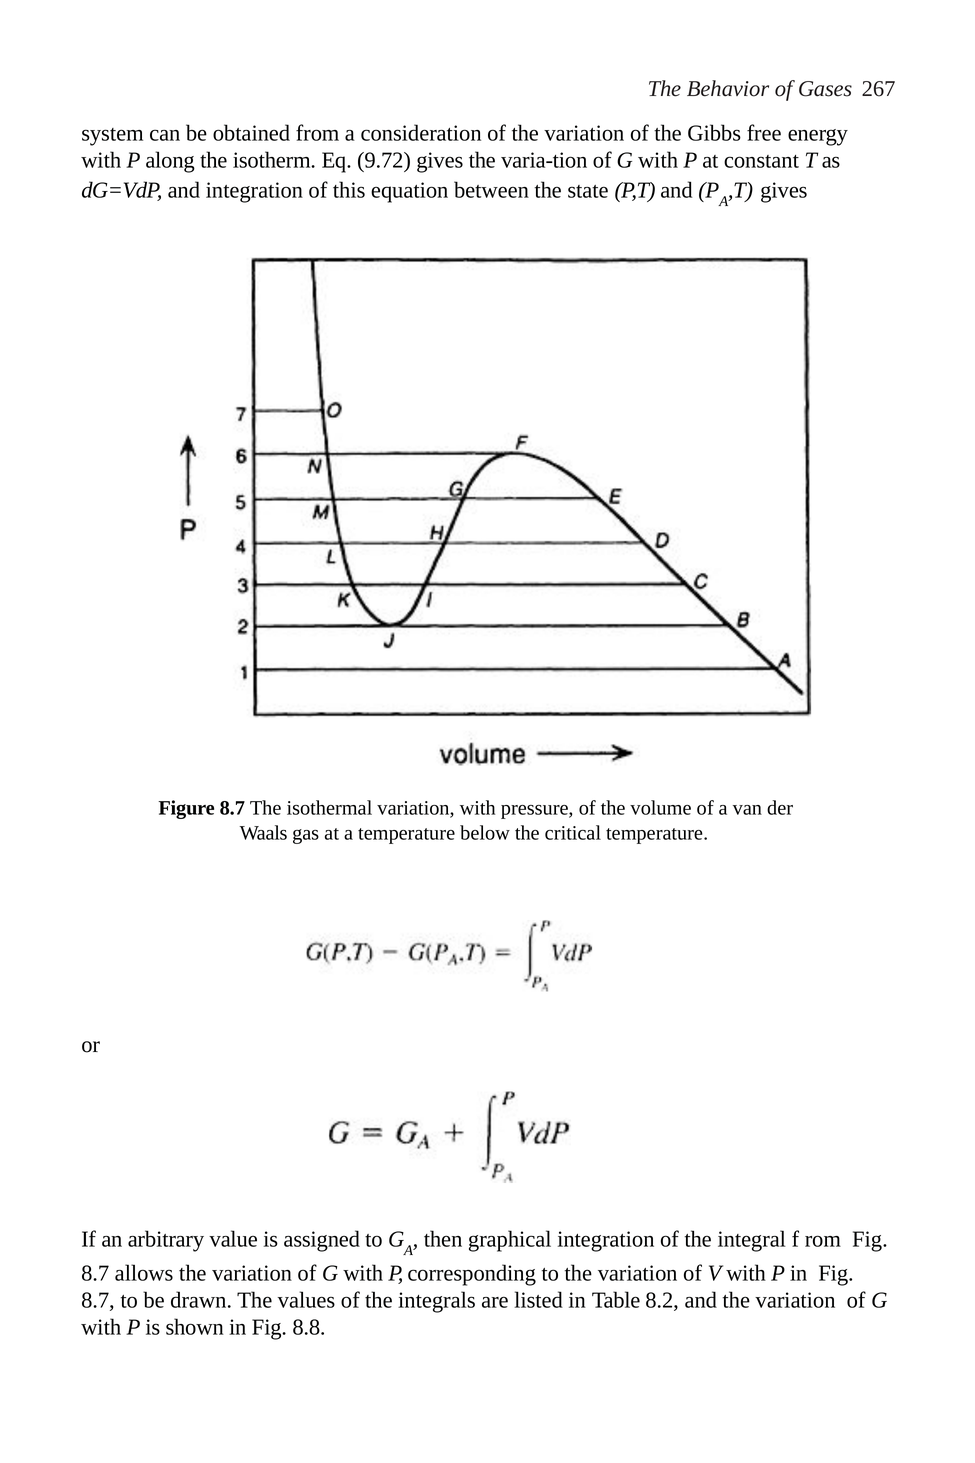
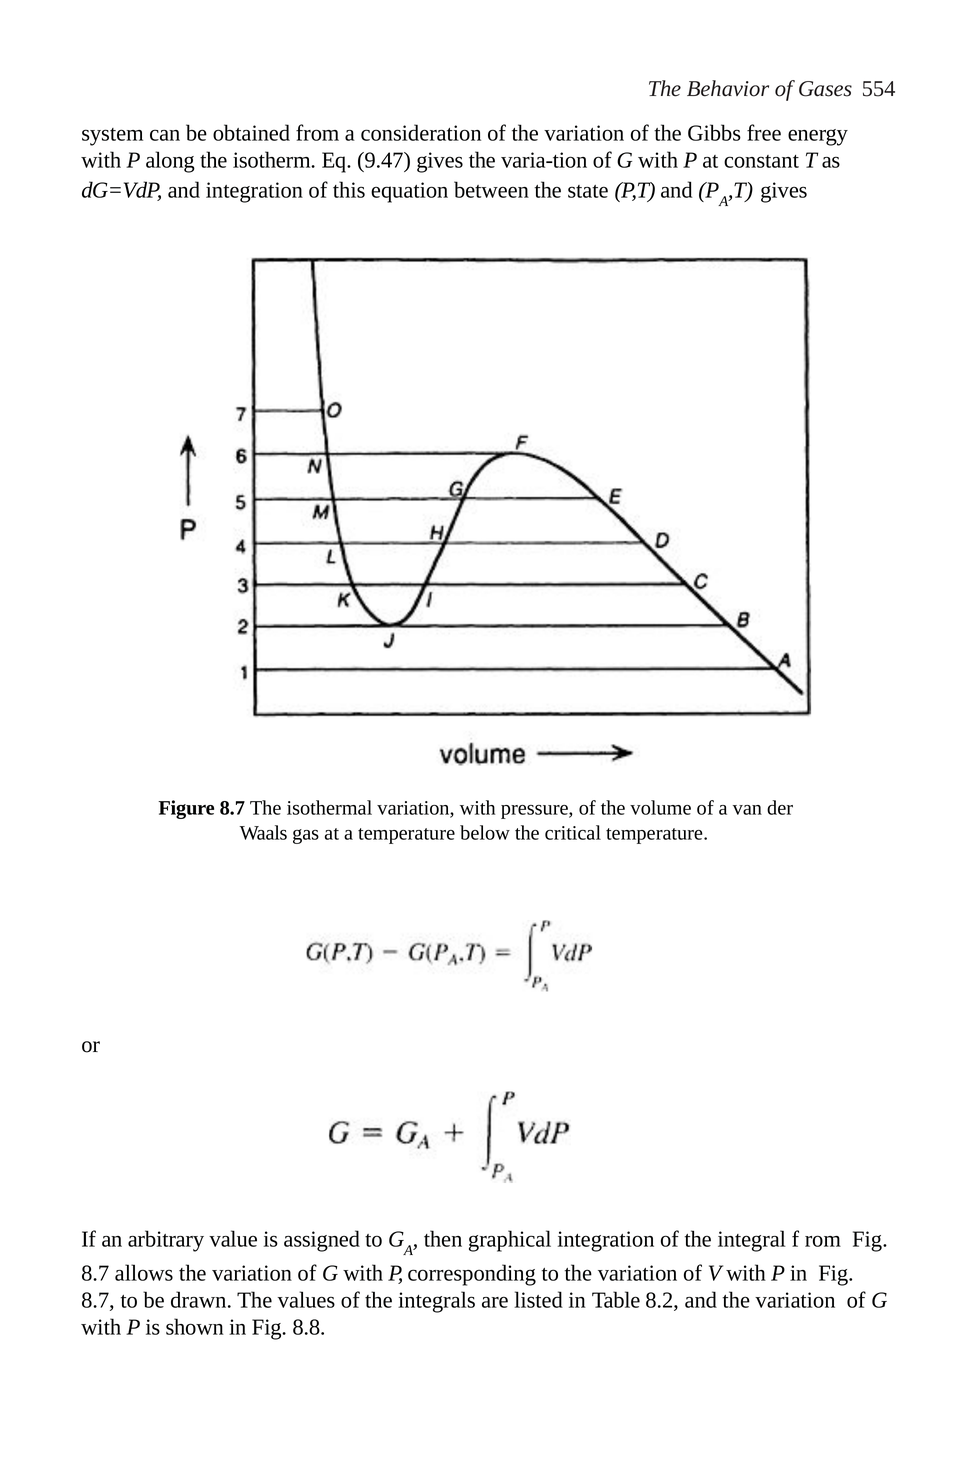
267: 267 -> 554 (879, 89)
9.72: 9.72 -> 9.47 (384, 160)
